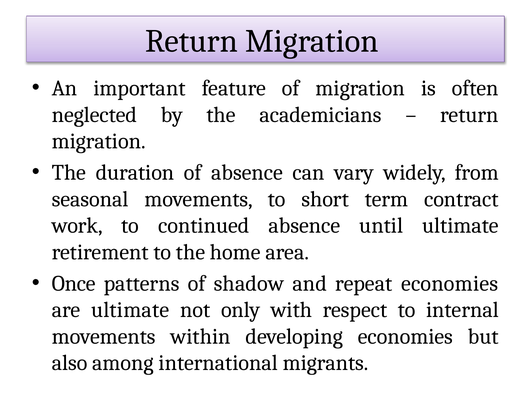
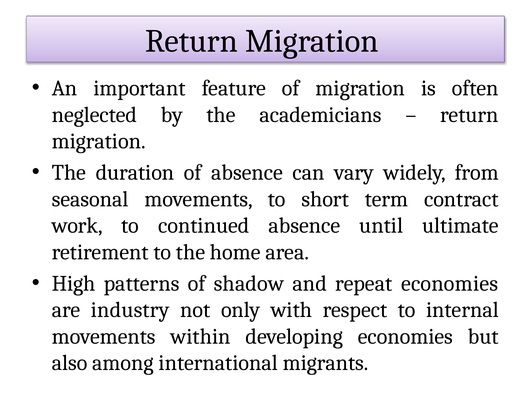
Once: Once -> High (74, 284)
are ultimate: ultimate -> industry (130, 310)
